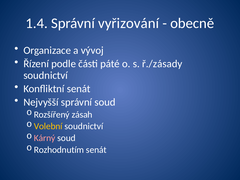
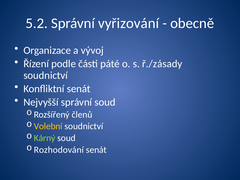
1.4: 1.4 -> 5.2 (37, 23)
zásah: zásah -> členů (82, 115)
Kárný colour: pink -> light green (45, 138)
Rozhodnutím: Rozhodnutím -> Rozhodování (59, 150)
